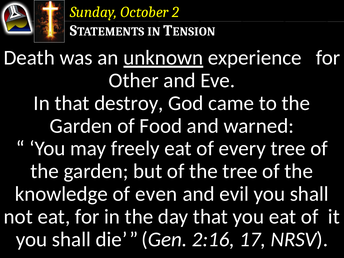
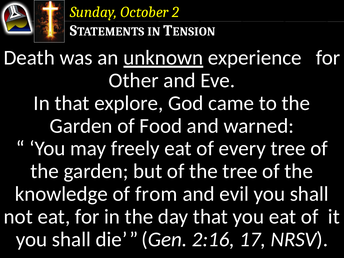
destroy: destroy -> explore (129, 103)
even: even -> from (156, 194)
